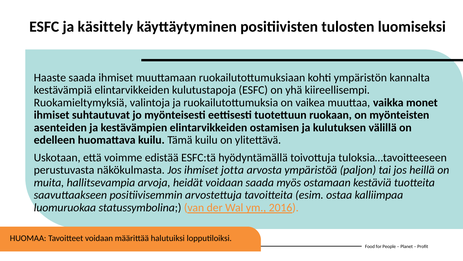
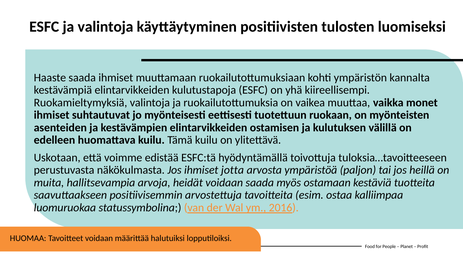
ja käsittely: käsittely -> valintoja (105, 27)
